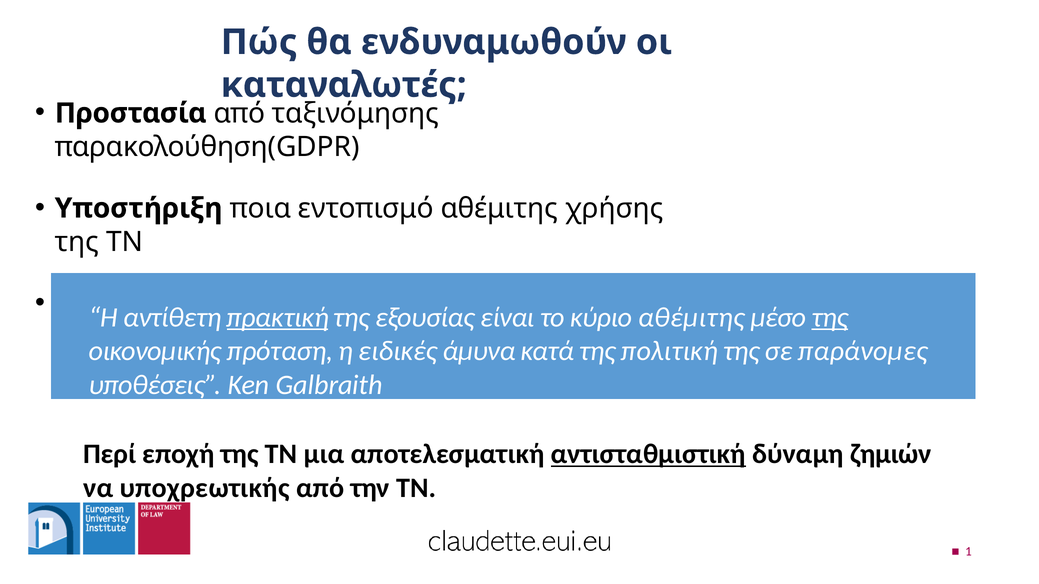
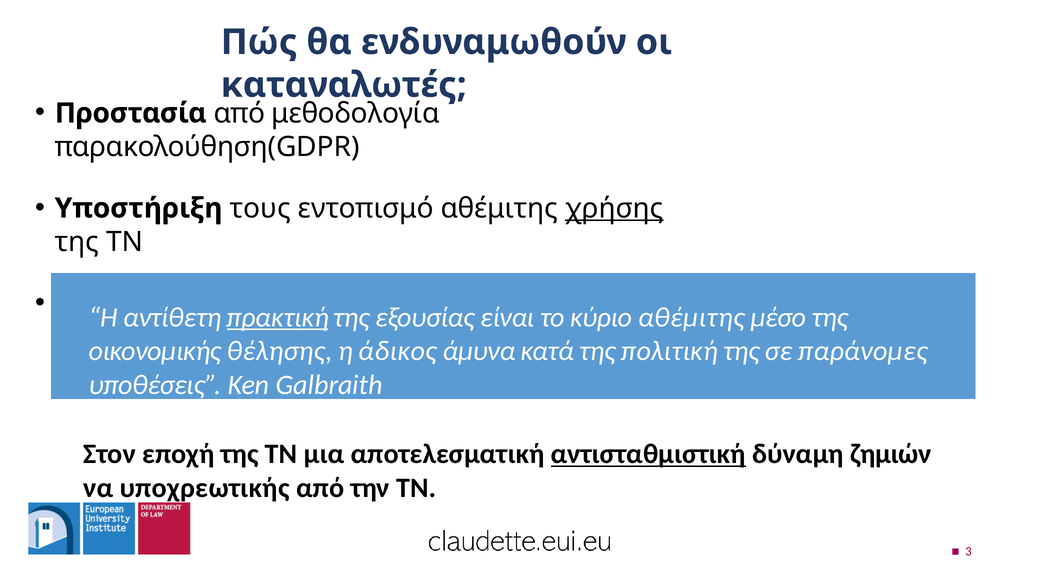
ταξινόμησης: ταξινόμησης -> μεθοδολογία (355, 113)
ποια: ποια -> τους (260, 208)
χρήσης underline: none -> present (614, 208)
της underline: present -> none (830, 318)
πρόταση: πρόταση -> θέλησης (280, 351)
ειδικές: ειδικές -> άδικος (398, 351)
Περί: Περί -> Στον (110, 454)
1: 1 -> 3 (968, 552)
